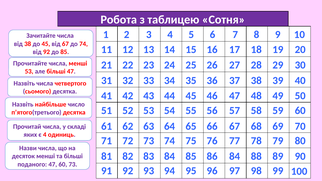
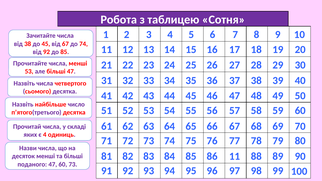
86 84: 84 -> 11 (235, 156)
